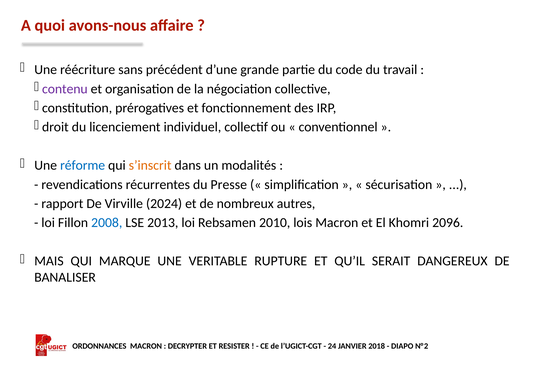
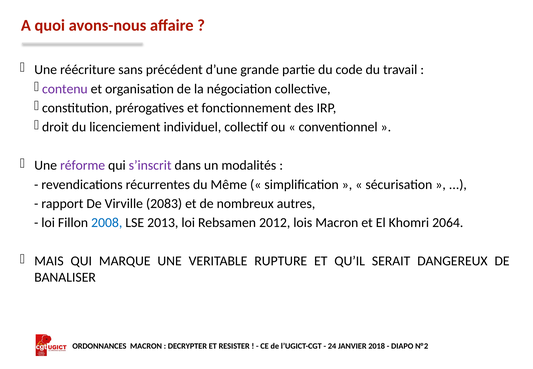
réforme colour: blue -> purple (83, 165)
s’inscrit colour: orange -> purple (150, 165)
Presse: Presse -> Même (229, 185)
2024: 2024 -> 2083 (164, 204)
2010: 2010 -> 2012 (275, 223)
2096: 2096 -> 2064 (448, 223)
